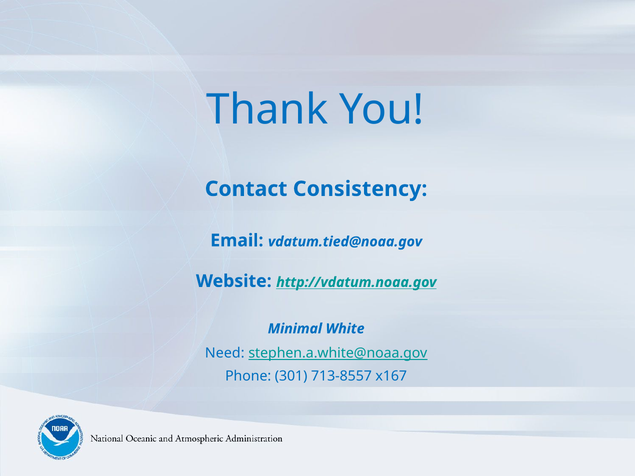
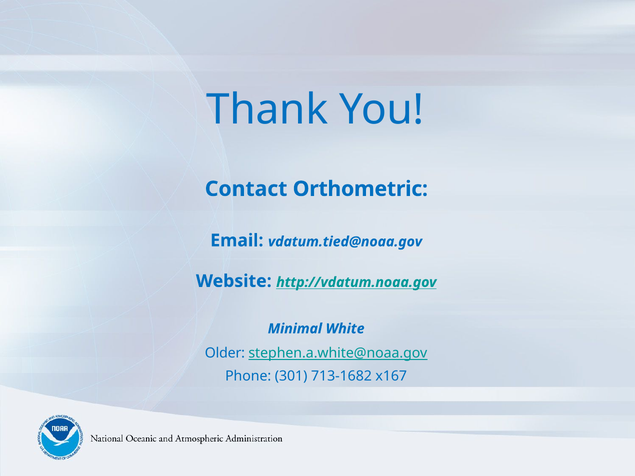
Consistency: Consistency -> Orthometric (360, 189)
Need: Need -> Older (225, 353)
713-8557: 713-8557 -> 713-1682 (341, 376)
